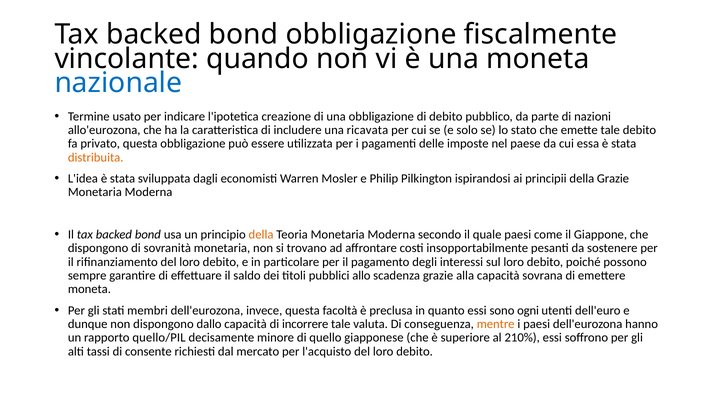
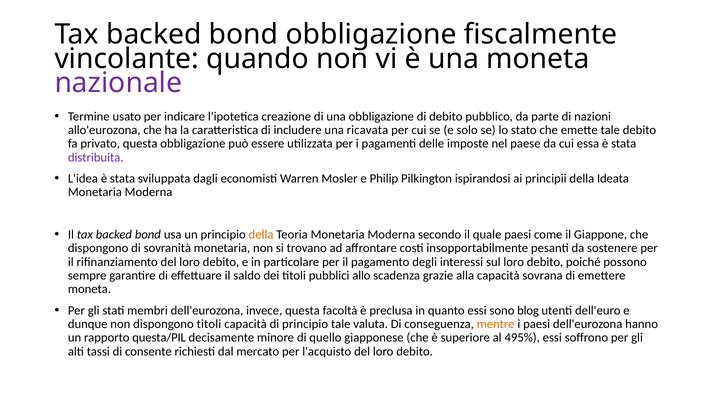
nazionale colour: blue -> purple (118, 83)
distribuita colour: orange -> purple (96, 158)
della Grazie: Grazie -> Ideata (613, 179)
ogni: ogni -> blog (528, 310)
dispongono dallo: dallo -> titoli (209, 324)
di incorrere: incorrere -> principio (305, 324)
quello/PIL: quello/PIL -> questa/PIL (159, 338)
210%: 210% -> 495% (522, 338)
